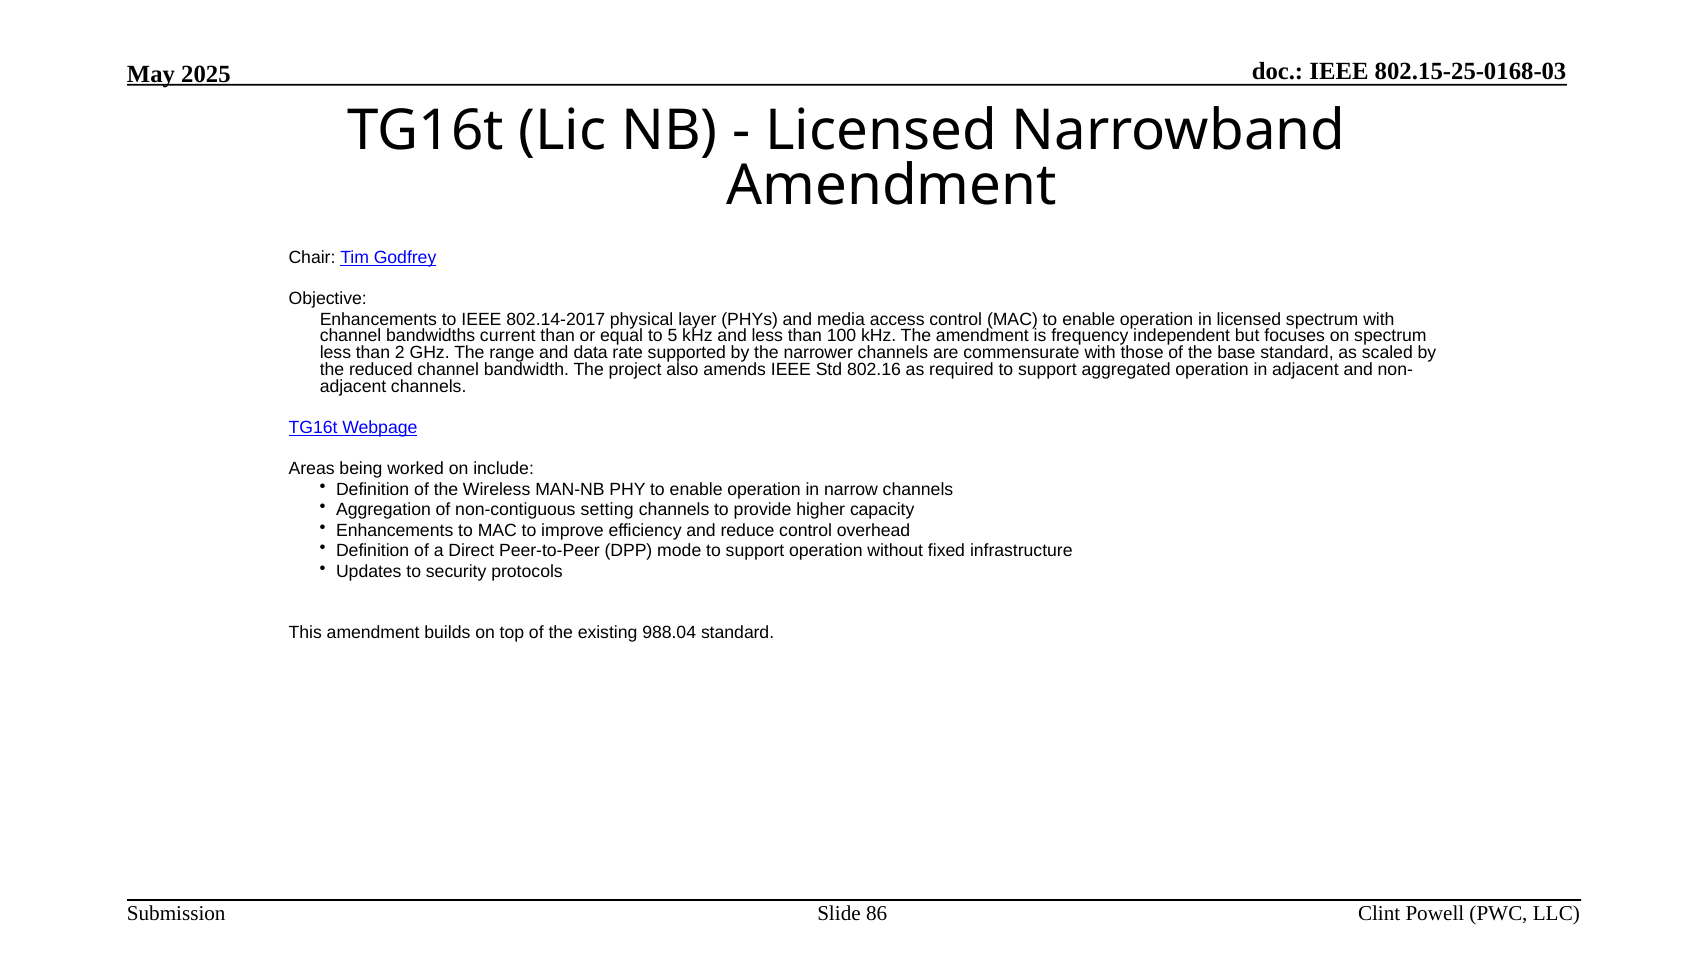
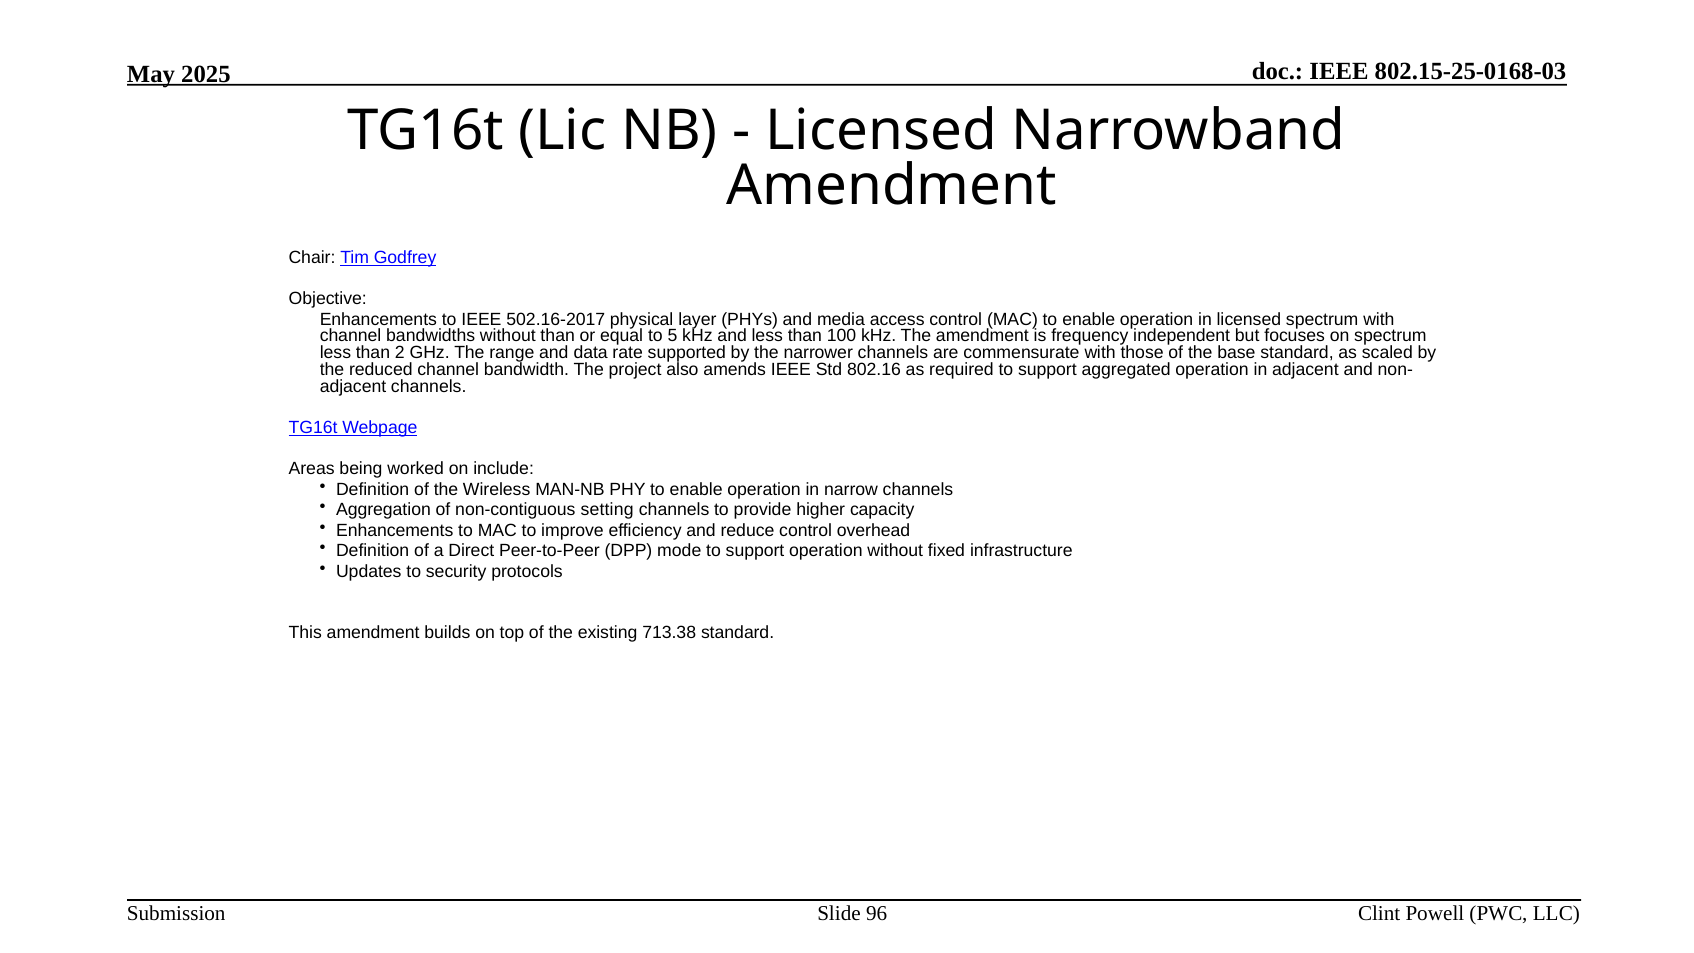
802.14-2017: 802.14-2017 -> 502.16-2017 (556, 319)
bandwidths current: current -> without (508, 336)
988.04: 988.04 -> 713.38 (669, 633)
86: 86 -> 96 (877, 914)
